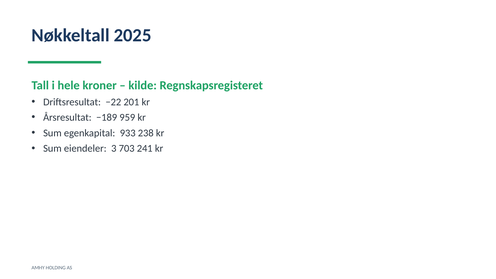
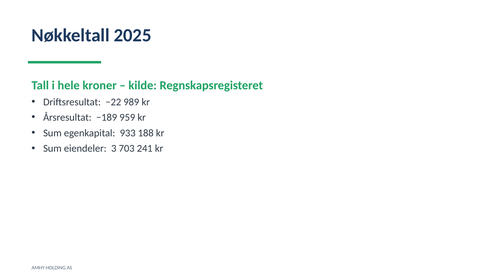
201: 201 -> 989 (131, 102)
238: 238 -> 188 (146, 133)
